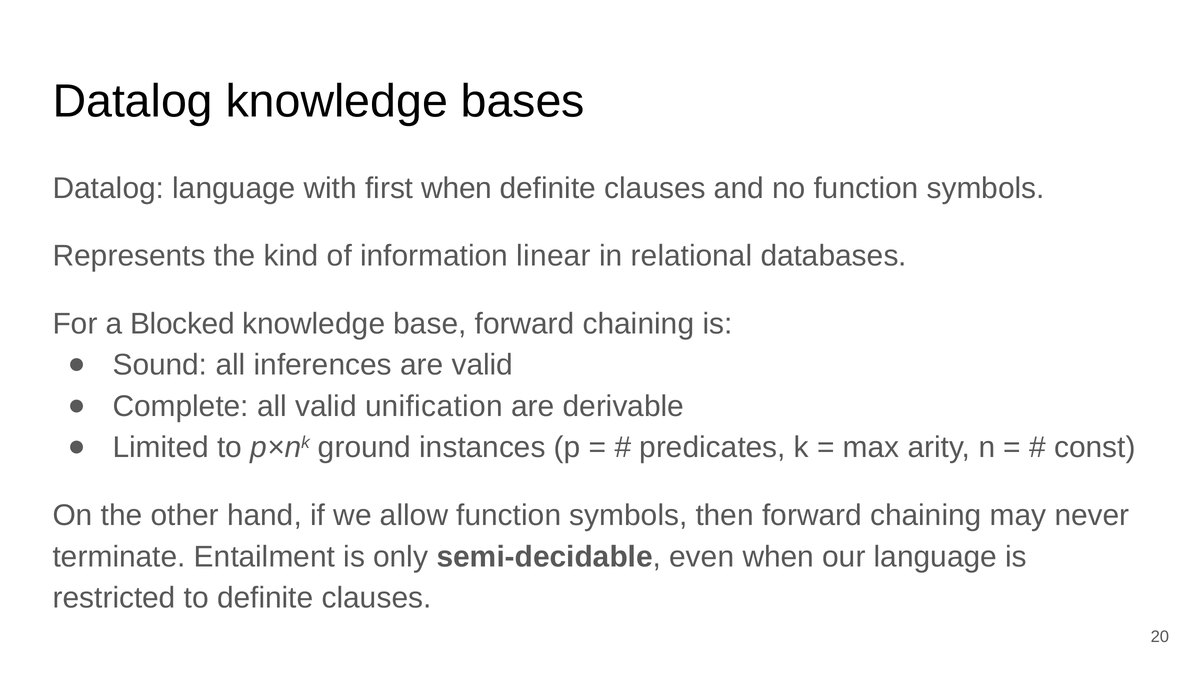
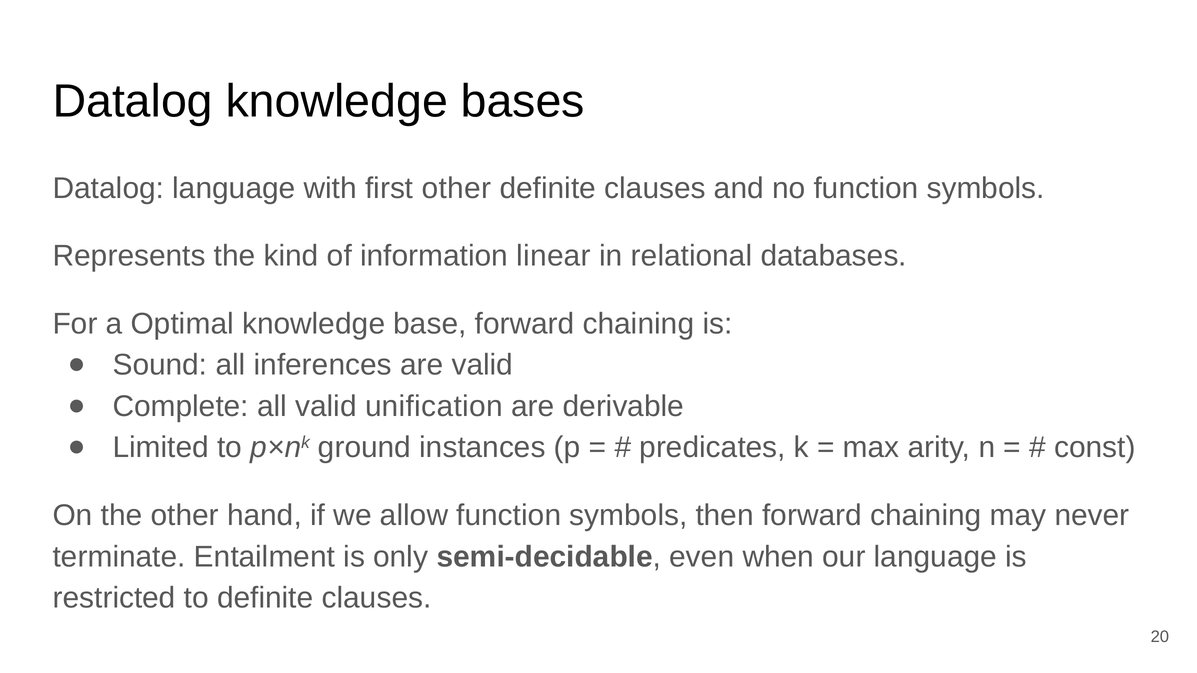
first when: when -> other (456, 188)
Blocked: Blocked -> Optimal (182, 324)
